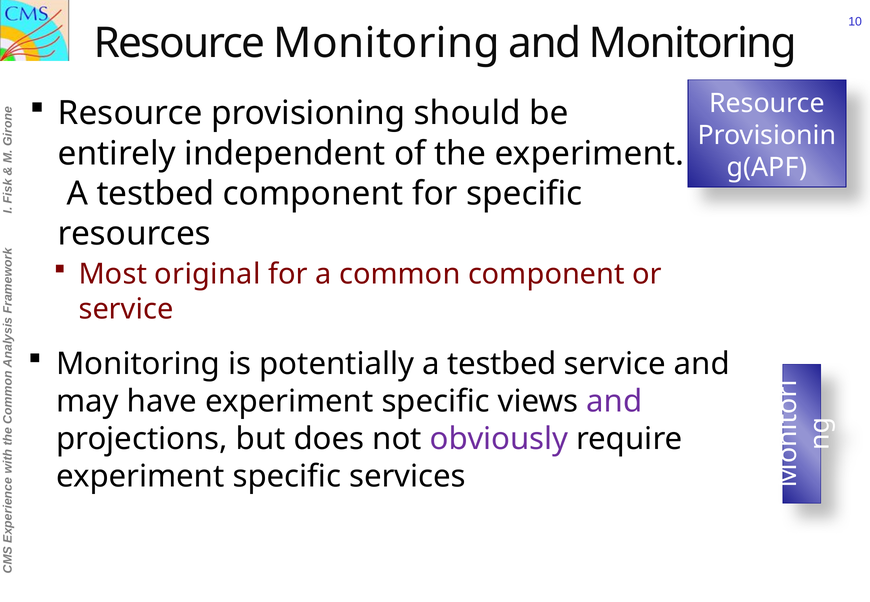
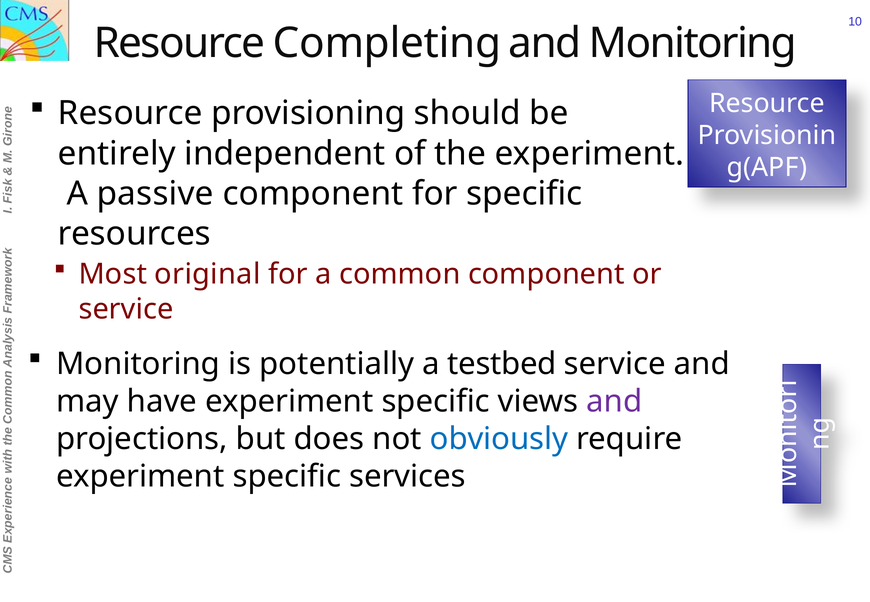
Resource Monitoring: Monitoring -> Completing (387, 43)
testbed: testbed -> passive (155, 194)
obviously colour: purple -> blue (499, 439)
